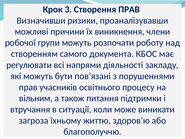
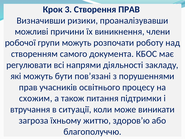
вільним: вільним -> схожим (36, 98)
